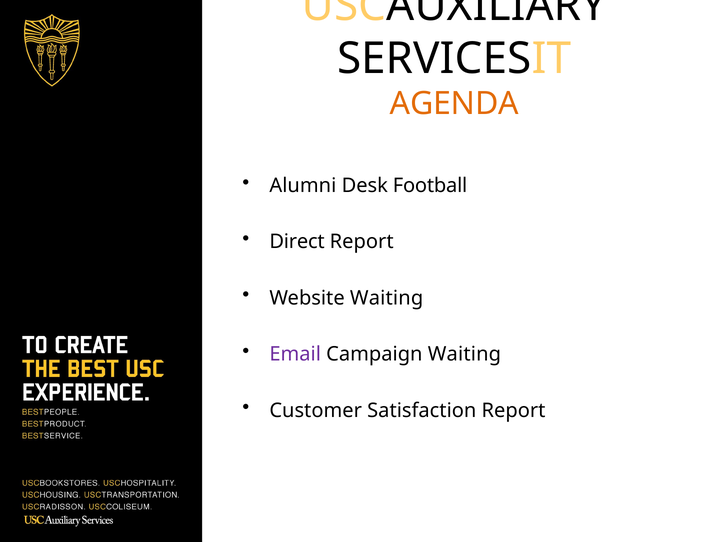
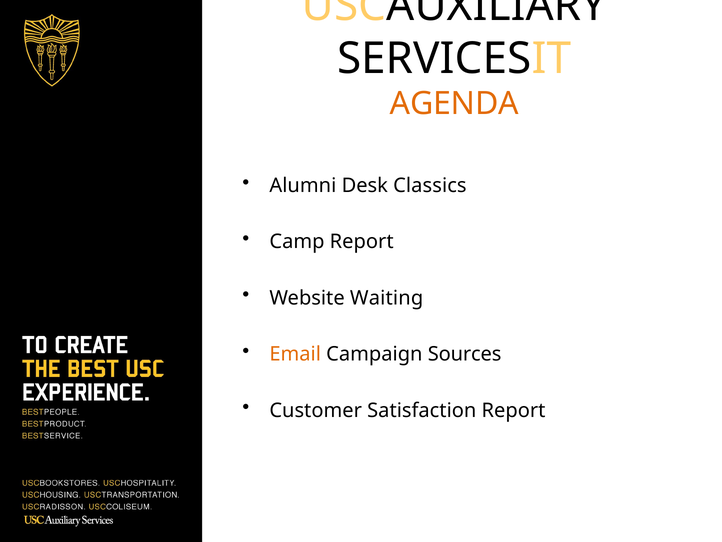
Football: Football -> Classics (430, 185)
Direct: Direct -> Camp (297, 242)
Email colour: purple -> orange (295, 354)
Campaign Waiting: Waiting -> Sources (465, 354)
